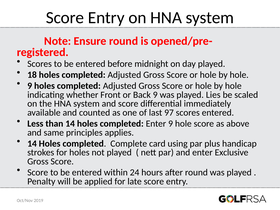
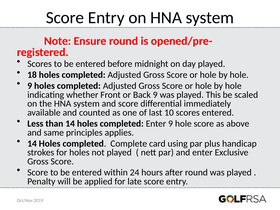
Lies: Lies -> This (213, 95)
97: 97 -> 10 (169, 113)
